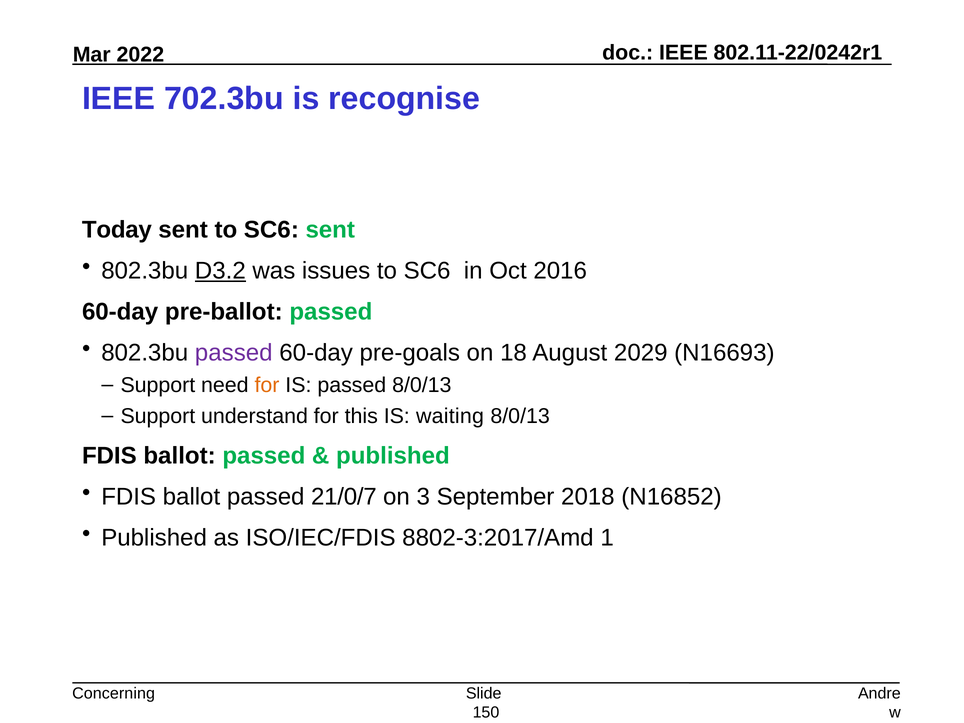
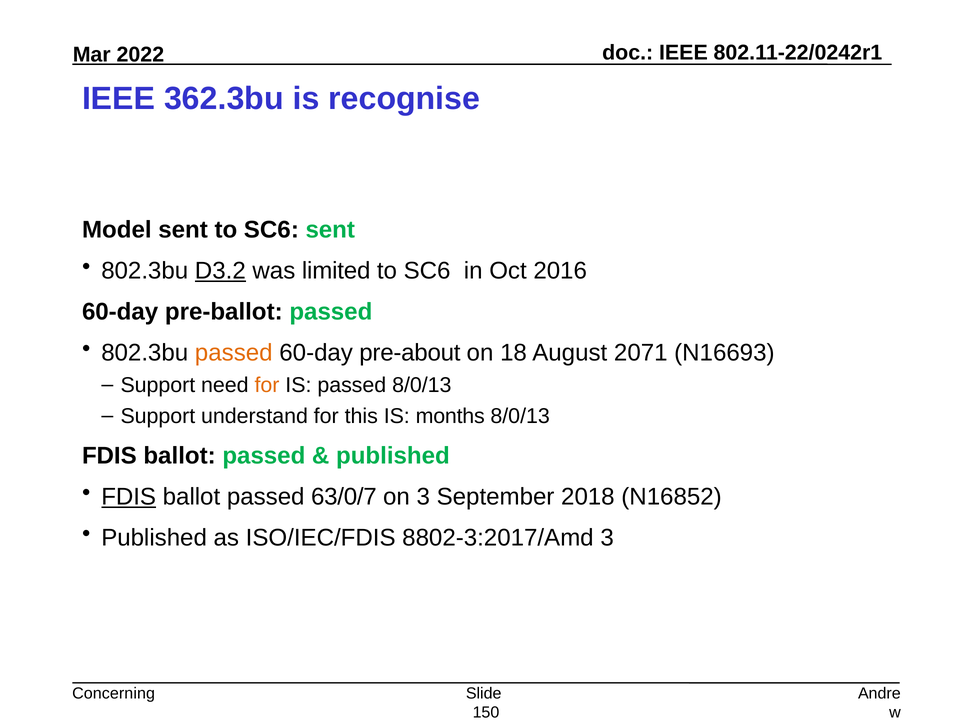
702.3bu: 702.3bu -> 362.3bu (224, 99)
Today: Today -> Model (117, 230)
issues: issues -> limited (336, 271)
passed colour: purple -> orange (234, 353)
pre-goals: pre-goals -> pre-about (410, 353)
2029: 2029 -> 2071 (641, 353)
waiting: waiting -> months (450, 416)
FDIS underline: none -> present (129, 497)
21/0/7: 21/0/7 -> 63/0/7 (344, 497)
8802-3:2017/Amd 1: 1 -> 3 (607, 538)
